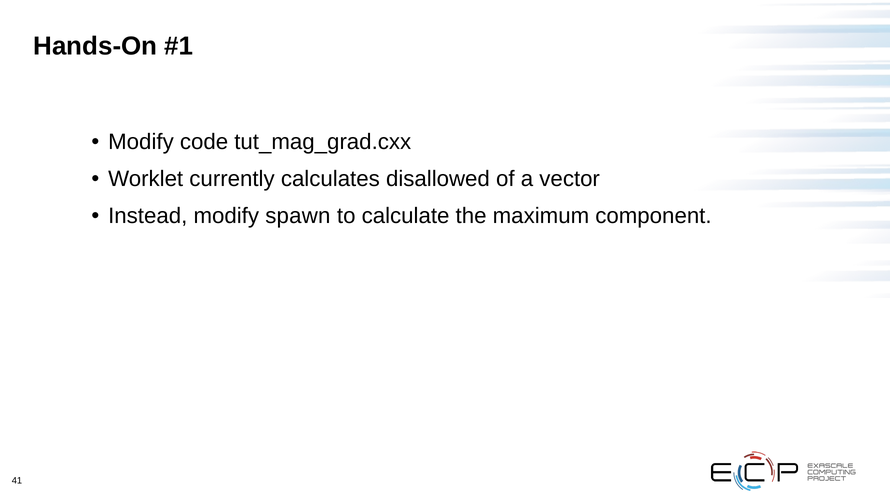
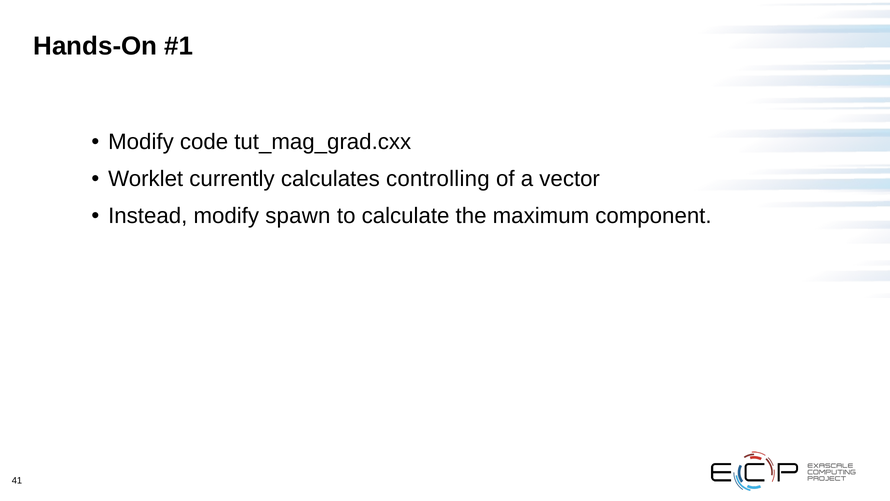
disallowed: disallowed -> controlling (438, 179)
